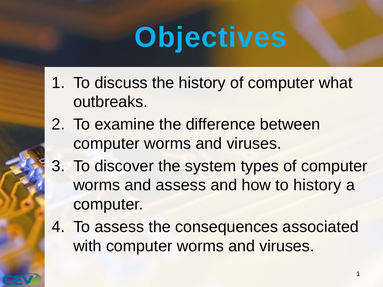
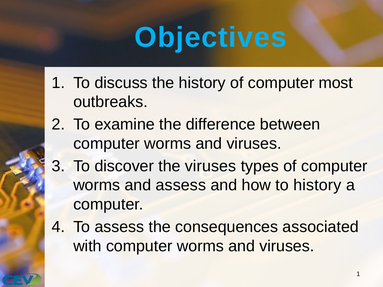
what: what -> most (336, 83)
the system: system -> viruses (211, 166)
